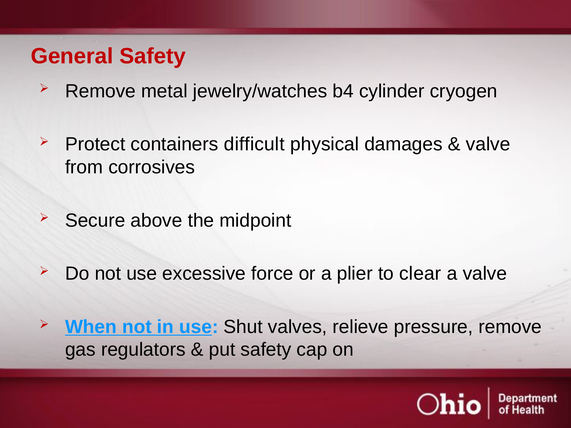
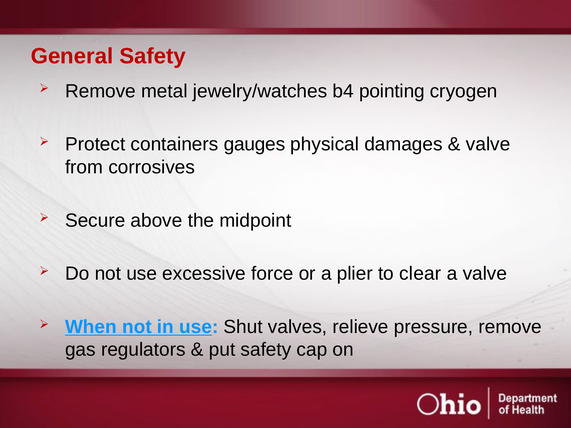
cylinder: cylinder -> pointing (392, 91)
difficult: difficult -> gauges (254, 144)
